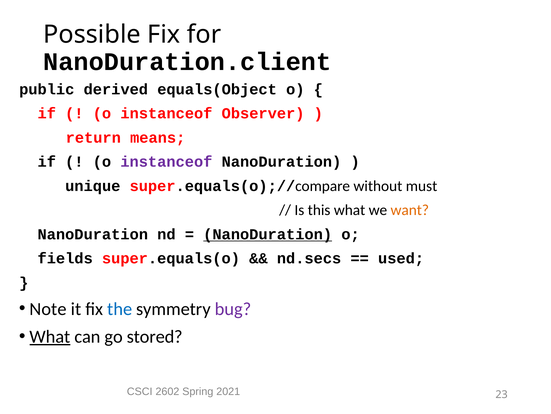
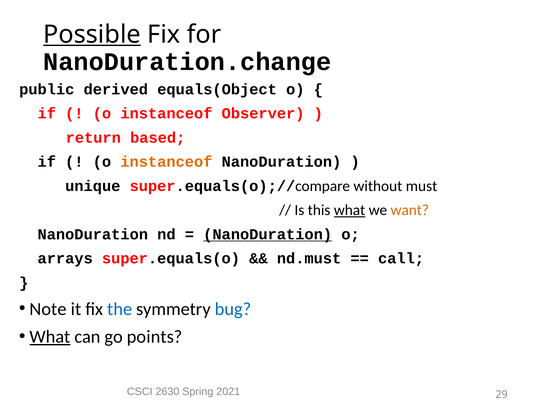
Possible underline: none -> present (92, 34)
NanoDuration.client: NanoDuration.client -> NanoDuration.change (187, 62)
means: means -> based (158, 137)
instanceof colour: purple -> orange (166, 162)
what underline: none -> present (350, 210)
fields: fields -> arrays (65, 258)
nd.secs: nd.secs -> nd.must (309, 258)
used: used -> call (401, 258)
bug colour: purple -> blue (233, 308)
stored: stored -> points (155, 336)
2602: 2602 -> 2630 (167, 391)
23: 23 -> 29 (502, 394)
